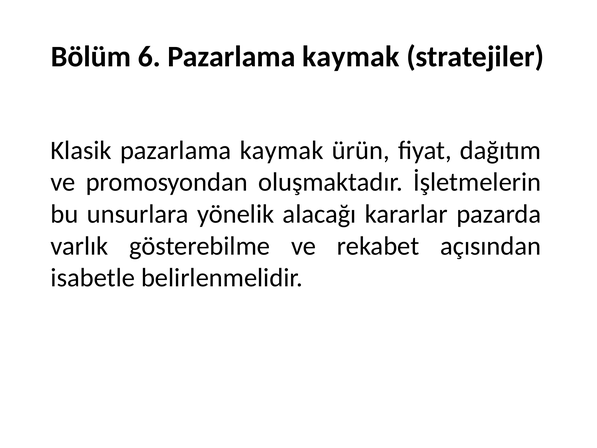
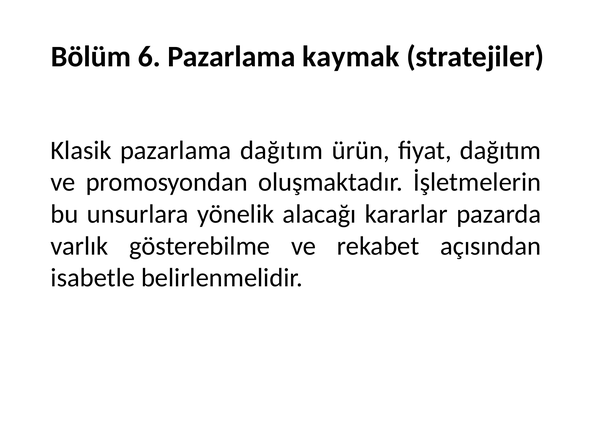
Klasik pazarlama kaymak: kaymak -> dağıtım (282, 150)
